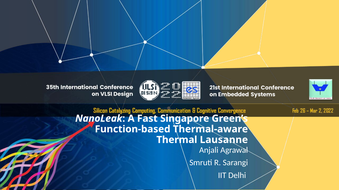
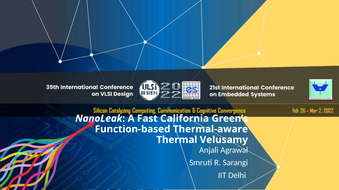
Singapore: Singapore -> California (185, 119)
Lausanne: Lausanne -> Velusamy (224, 140)
